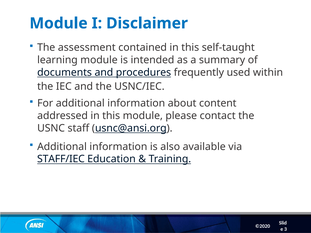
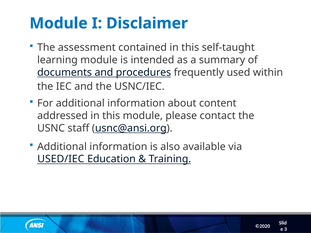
STAFF/IEC: STAFF/IEC -> USED/IEC (61, 159)
